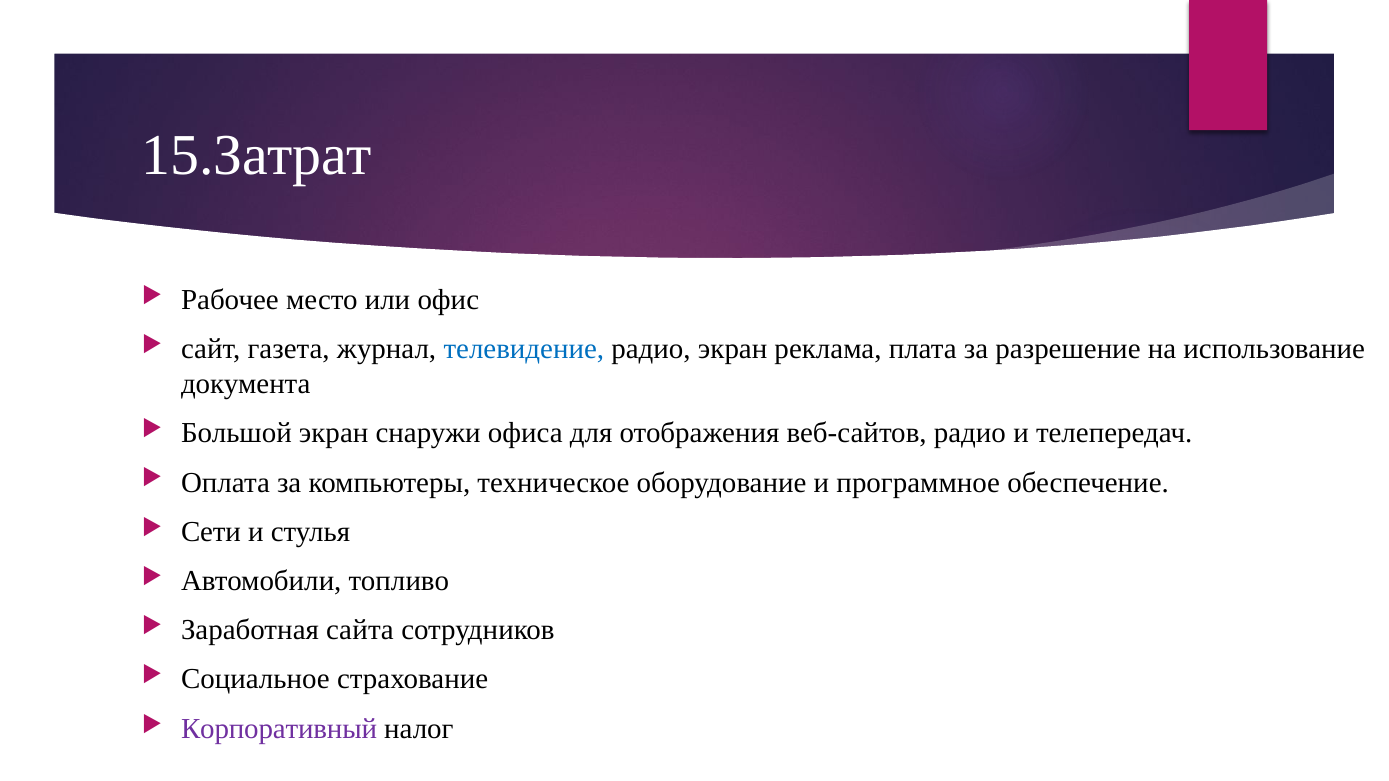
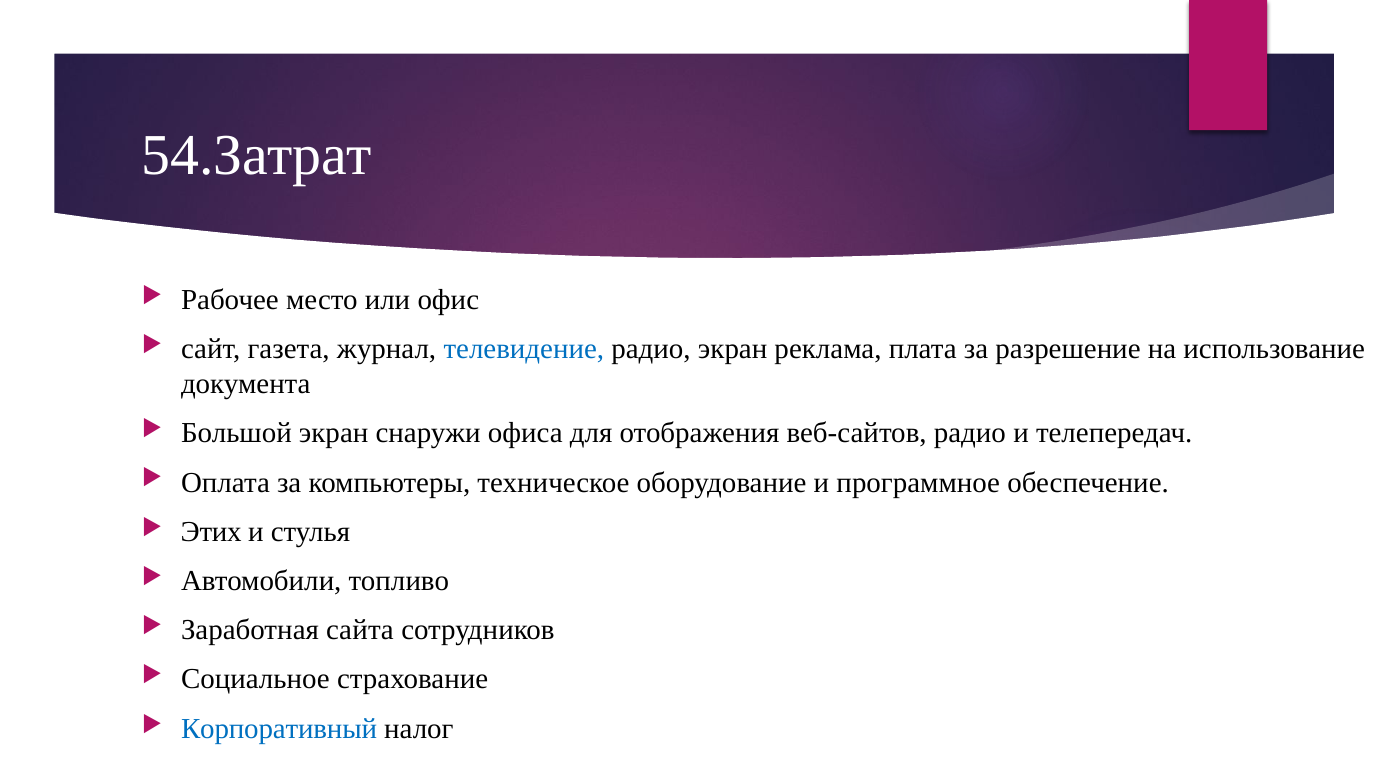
15.Затрат: 15.Затрат -> 54.Затрат (257, 155)
Сети: Сети -> Этих (211, 532)
Корпоративный colour: purple -> blue (279, 729)
